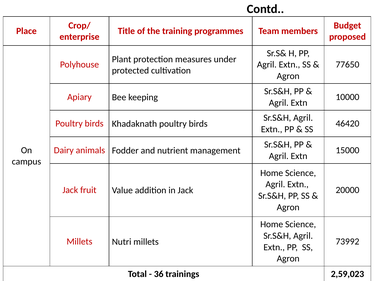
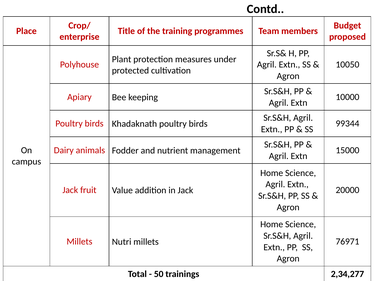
77650: 77650 -> 10050 (347, 64)
46420: 46420 -> 99344 (347, 123)
73992: 73992 -> 76971 (347, 241)
36: 36 -> 50 (159, 274)
2,59,023: 2,59,023 -> 2,34,277 (347, 274)
